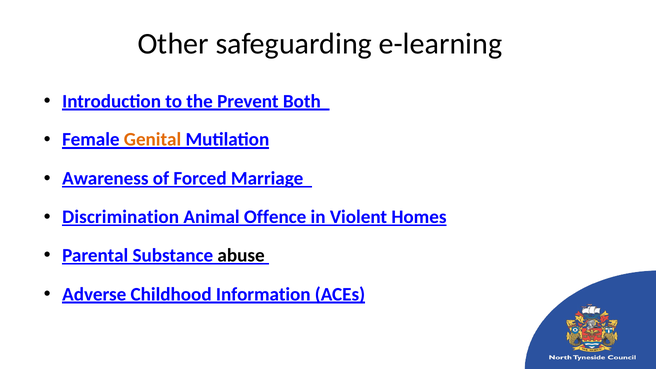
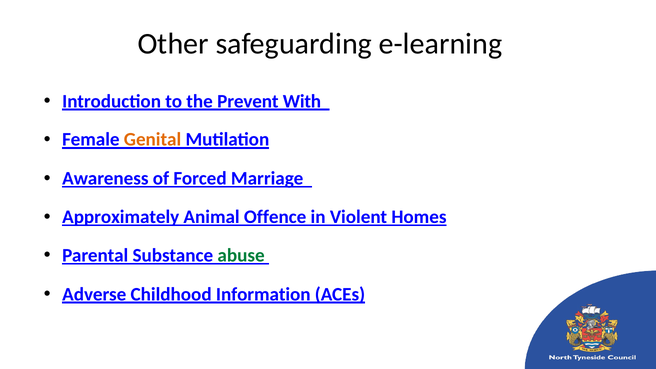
Both: Both -> With (302, 101)
Discrimination: Discrimination -> Approximately (121, 217)
abuse colour: black -> green (241, 256)
